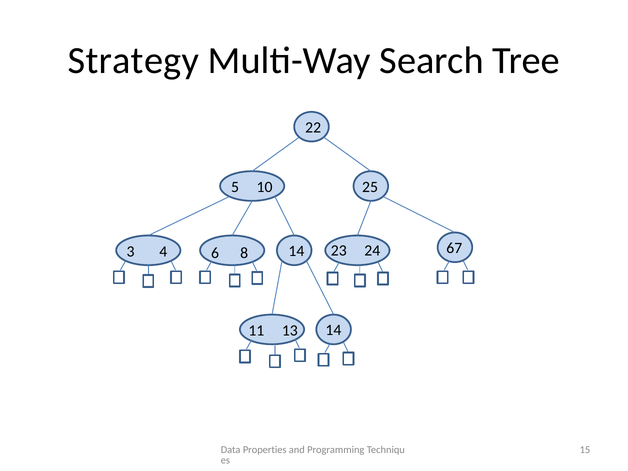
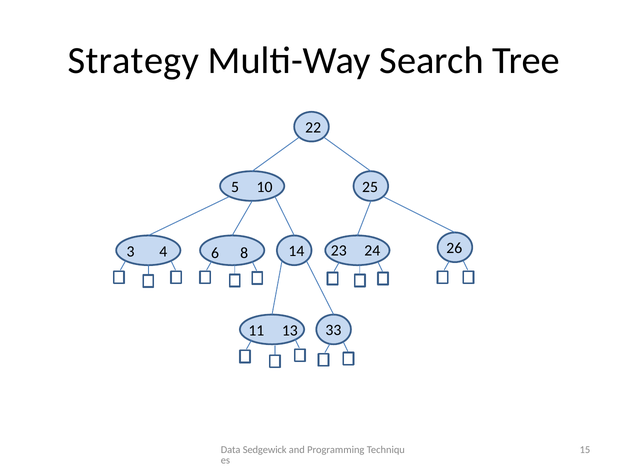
67: 67 -> 26 (454, 248)
13 14: 14 -> 33 (333, 330)
Properties: Properties -> Sedgewick (265, 450)
